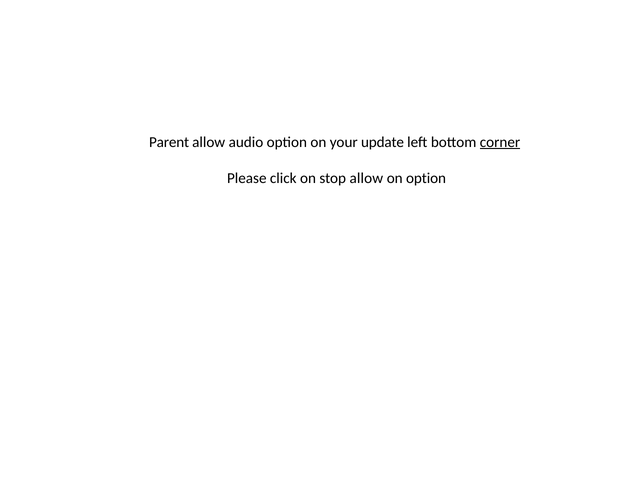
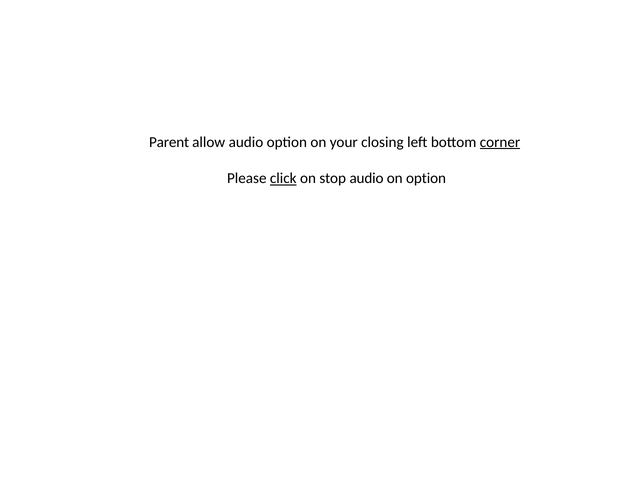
update: update -> closing (382, 142)
click underline: none -> present (283, 178)
stop allow: allow -> audio (367, 178)
